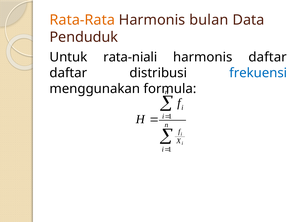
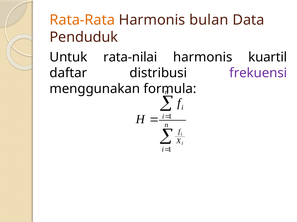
rata-niali: rata-niali -> rata-nilai (130, 57)
harmonis daftar: daftar -> kuartil (268, 57)
frekuensi colour: blue -> purple (258, 73)
